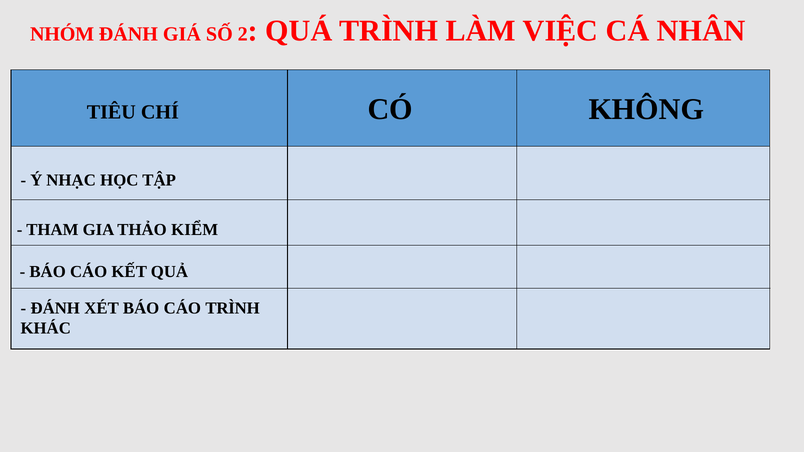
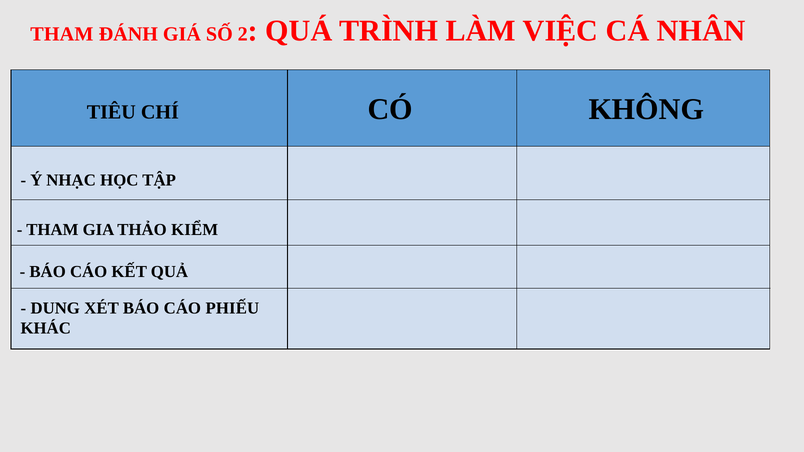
NHÓM: NHÓM -> THAM (62, 34)
ĐÁNH: ĐÁNH -> DUNG (55, 308)
CÁO TRÌNH: TRÌNH -> PHIẾU (232, 308)
